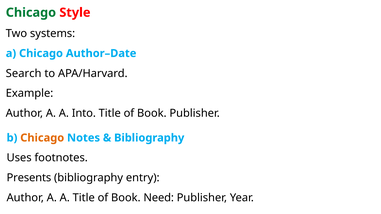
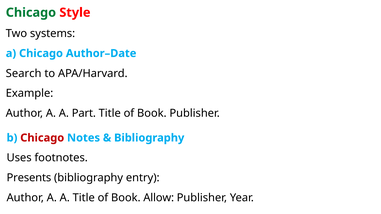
Into: Into -> Part (84, 113)
Chicago colour: orange -> red (42, 138)
Need: Need -> Allow (159, 198)
